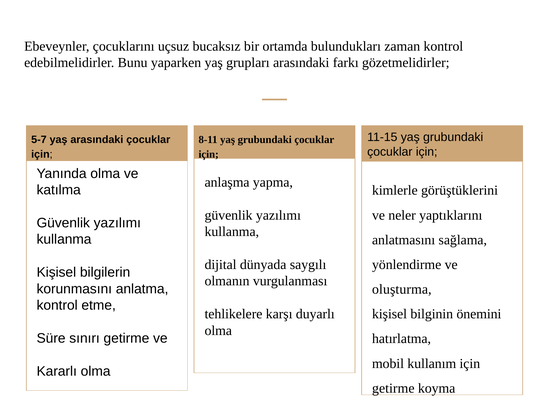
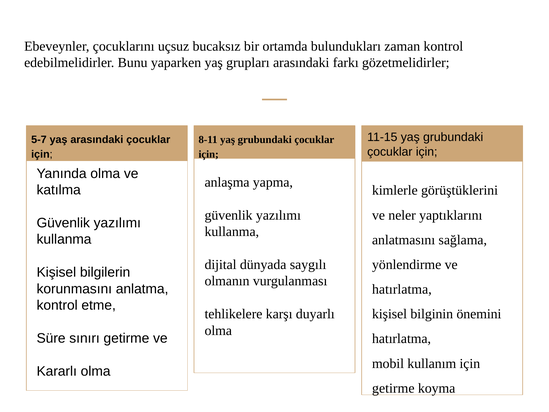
oluşturma: oluşturma -> hatırlatma (402, 289)
